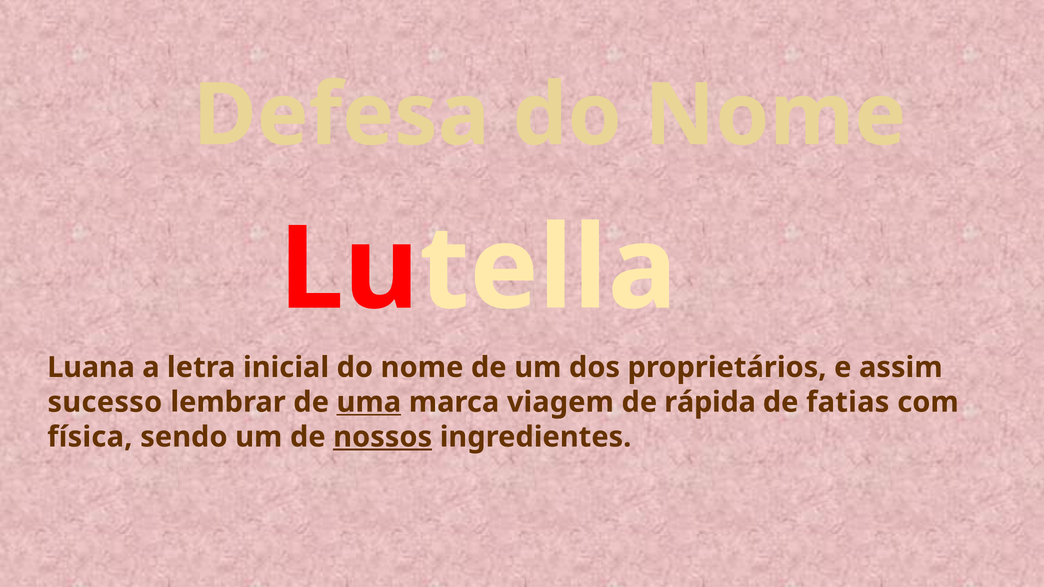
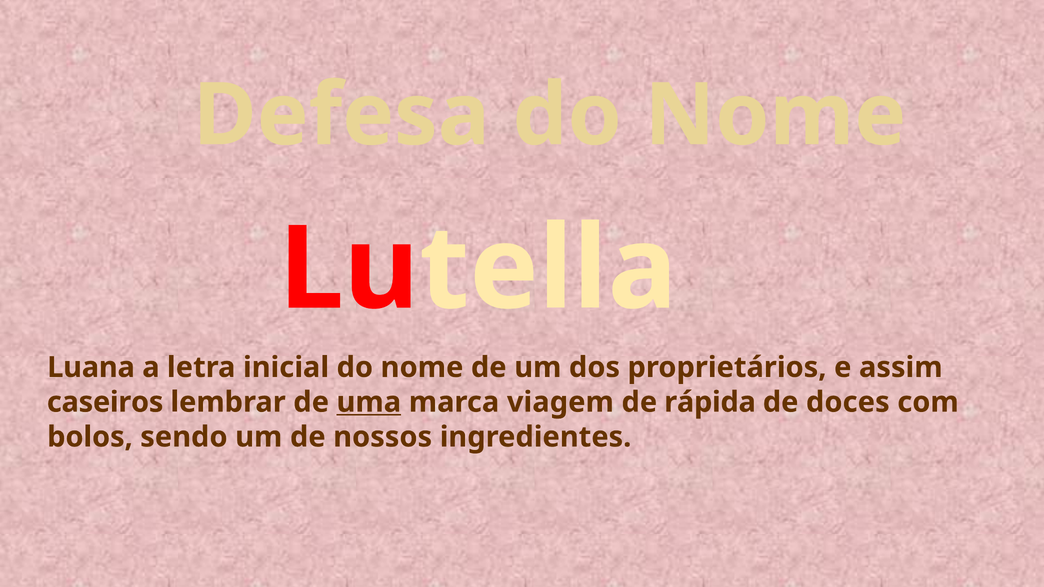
sucesso: sucesso -> caseiros (105, 402)
fatias: fatias -> doces (848, 402)
física: física -> bolos (90, 437)
nossos underline: present -> none (383, 437)
